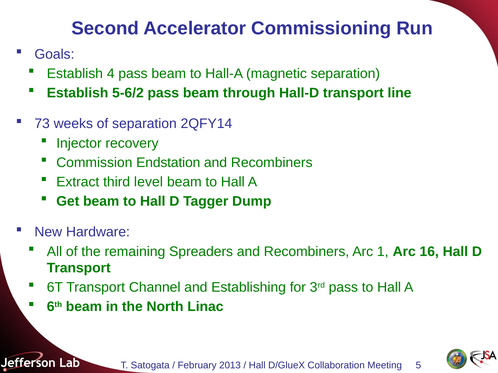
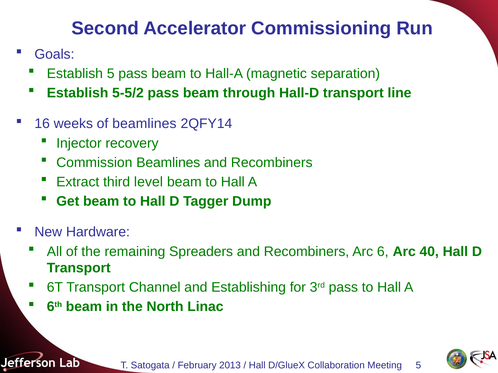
Establish 4: 4 -> 5 (111, 74)
5-6/2: 5-6/2 -> 5-5/2 (128, 93)
73: 73 -> 16 (42, 124)
of separation: separation -> beamlines (144, 124)
Commission Endstation: Endstation -> Beamlines (168, 163)
1: 1 -> 6 (383, 252)
16: 16 -> 40 (429, 252)
